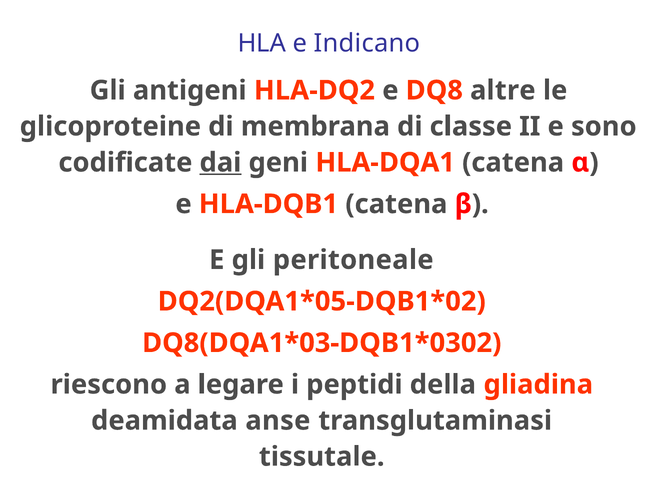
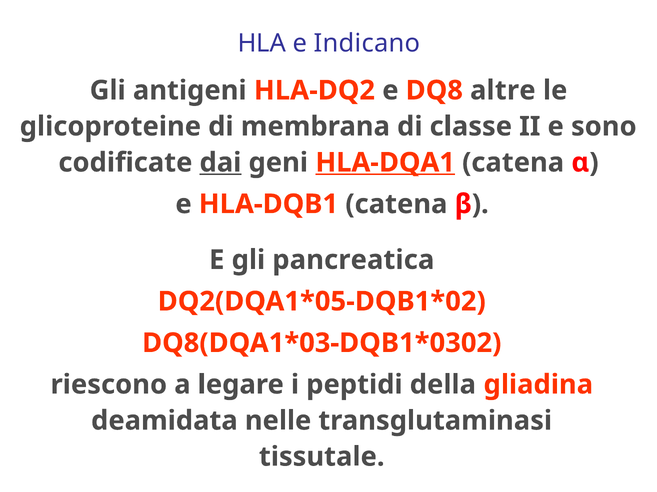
HLA-DQA1 underline: none -> present (385, 163)
peritoneale: peritoneale -> pancreatica (353, 260)
anse: anse -> nelle (278, 421)
